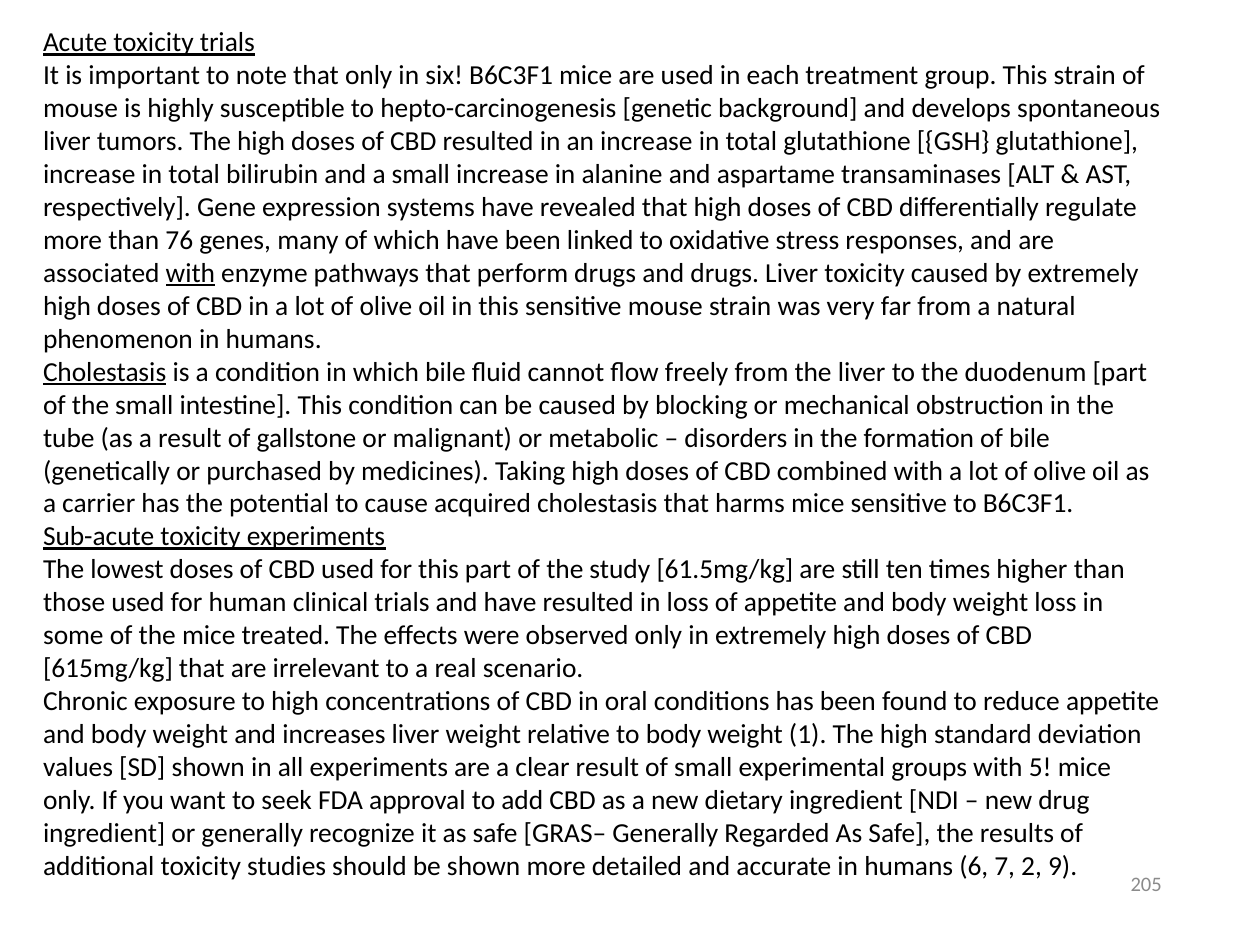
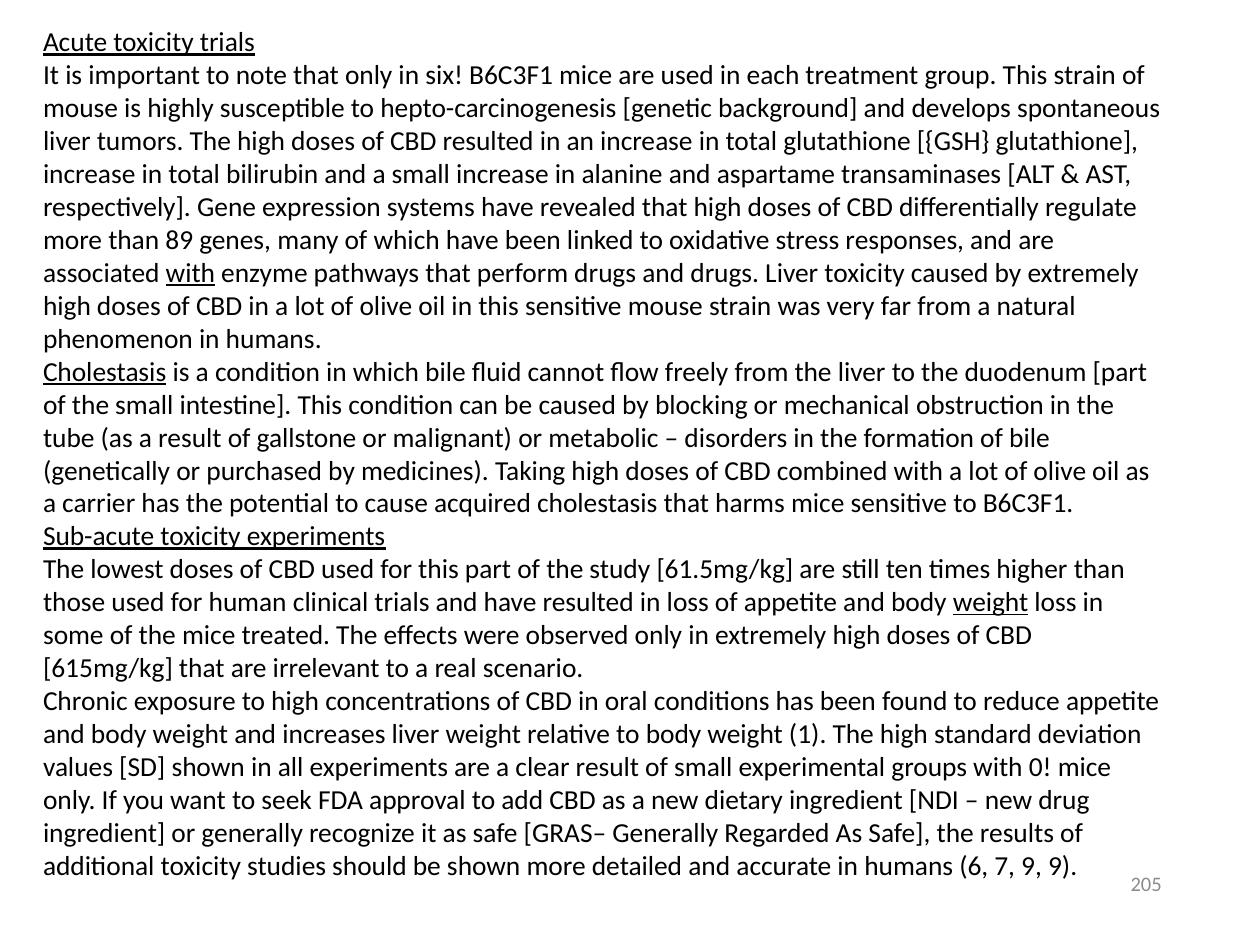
76: 76 -> 89 (179, 240)
weight underline: none -> present (991, 603)
5: 5 -> 0 (1040, 767)
7 2: 2 -> 9 (1032, 866)
